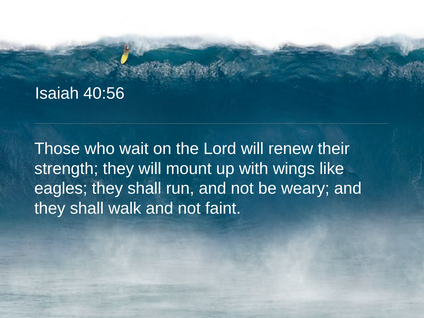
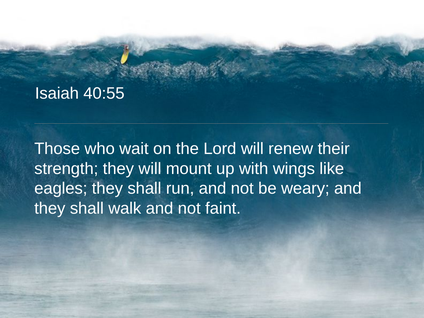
40:56: 40:56 -> 40:55 (104, 93)
